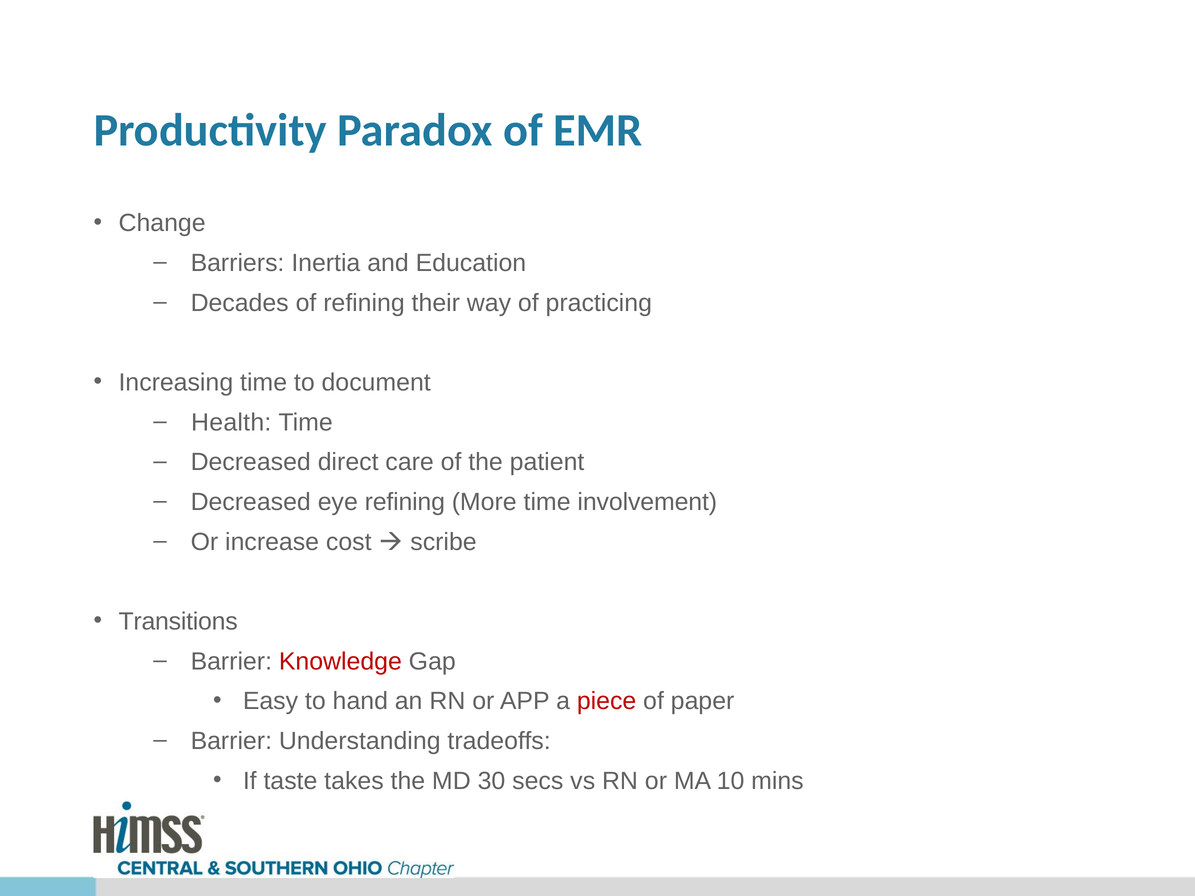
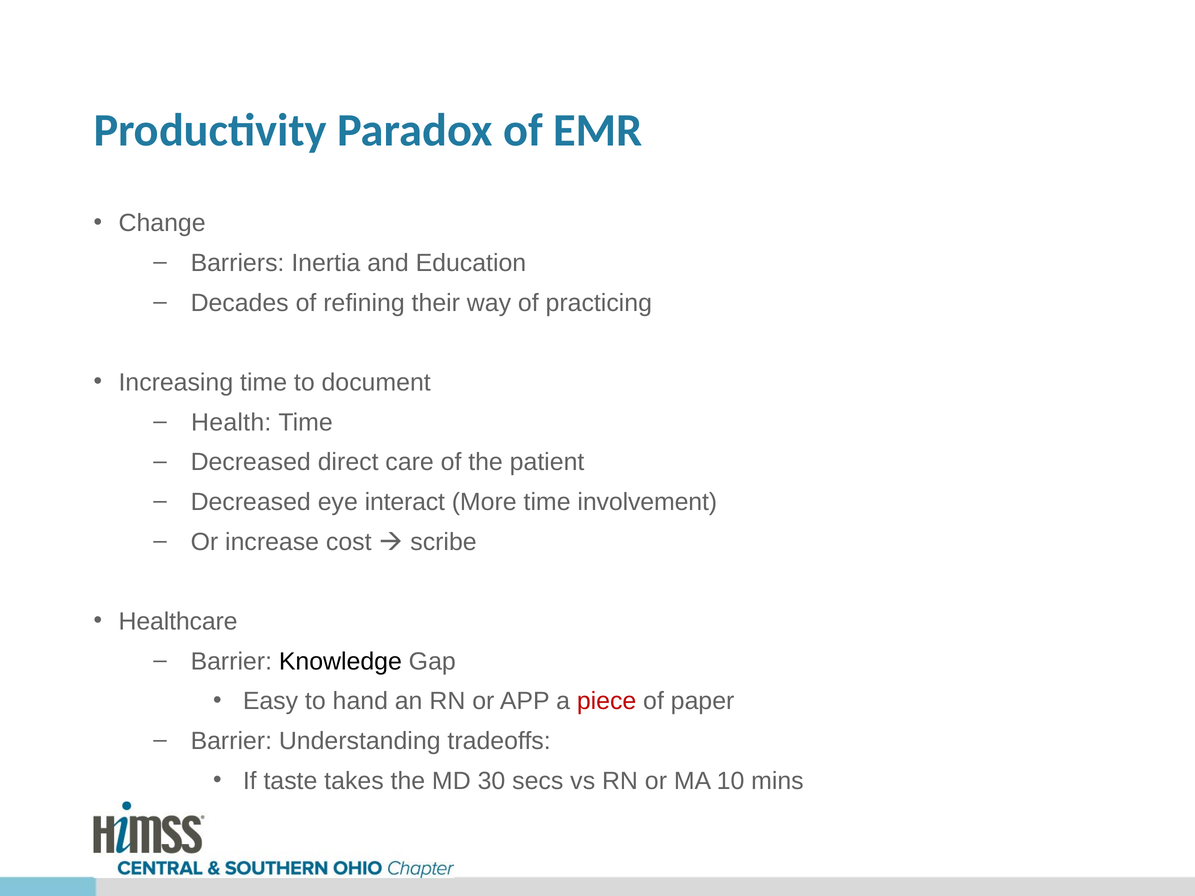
eye refining: refining -> interact (405, 502)
Transitions: Transitions -> Healthcare (178, 622)
Knowledge colour: red -> black (340, 662)
